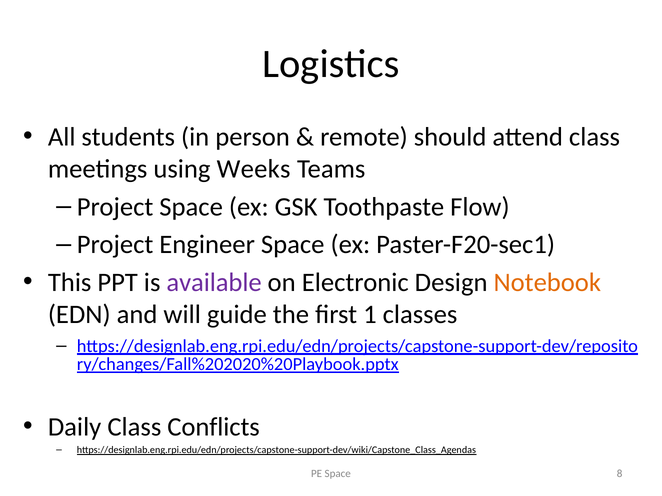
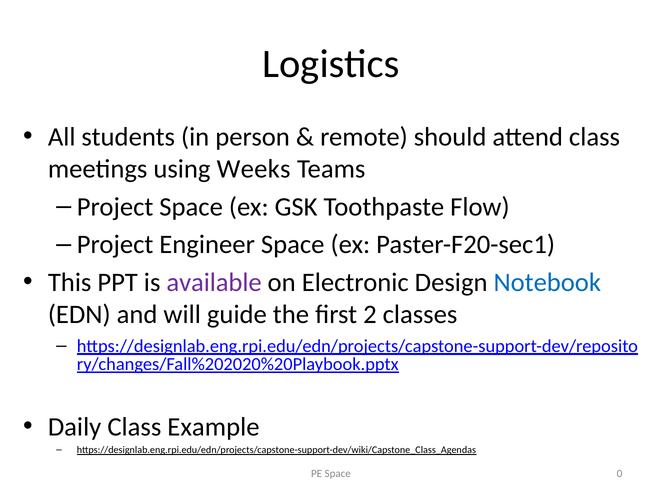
Notebook colour: orange -> blue (547, 283)
1: 1 -> 2 (370, 315)
Conflicts: Conflicts -> Example (213, 427)
8: 8 -> 0 (620, 474)
